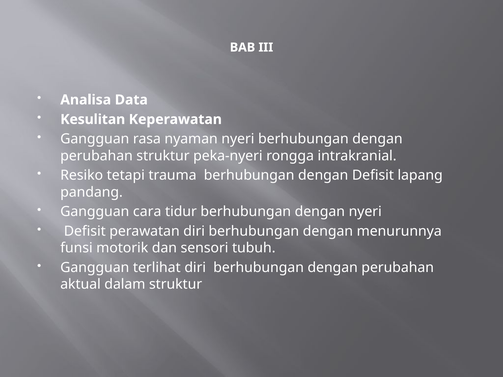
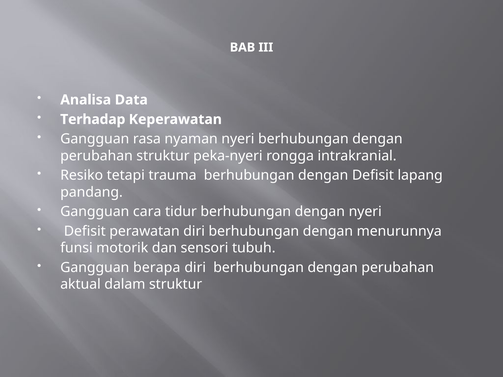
Kesulitan: Kesulitan -> Terhadap (93, 119)
terlihat: terlihat -> berapa (157, 268)
